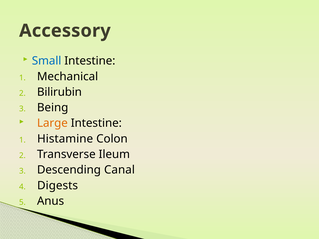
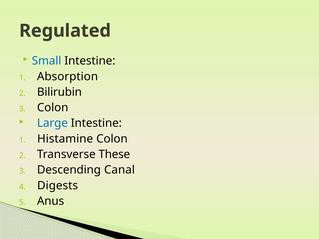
Accessory: Accessory -> Regulated (65, 31)
Mechanical: Mechanical -> Absorption (68, 77)
Being: Being -> Colon (53, 108)
Large colour: orange -> blue (52, 123)
Ileum: Ileum -> These (114, 154)
